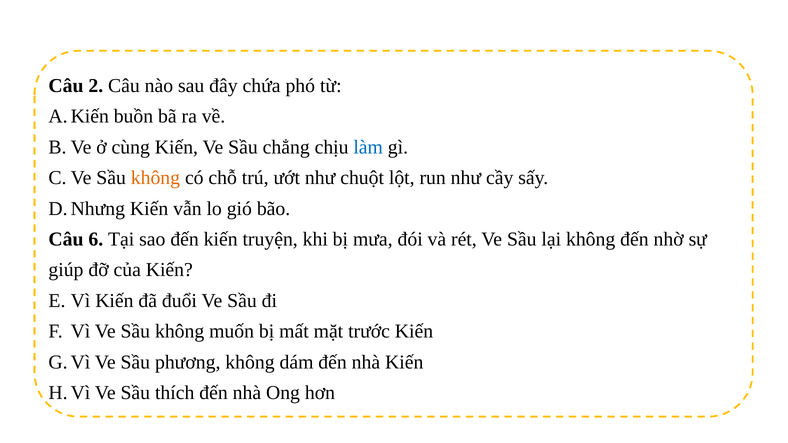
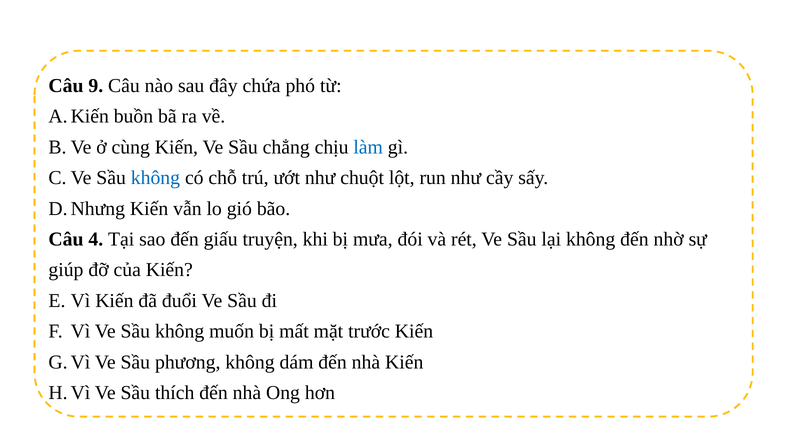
2: 2 -> 9 (96, 86)
không colour: orange -> blue (155, 178)
6: 6 -> 4 (96, 239)
đến kiến: kiến -> giấu (221, 239)
